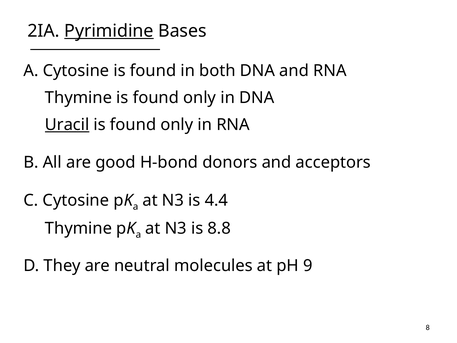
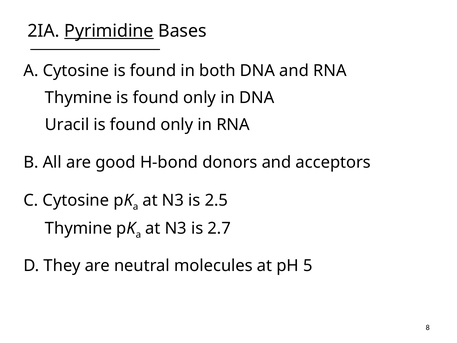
Uracil underline: present -> none (67, 125)
4.4: 4.4 -> 2.5 (216, 200)
8.8: 8.8 -> 2.7 (219, 228)
9: 9 -> 5 (308, 266)
